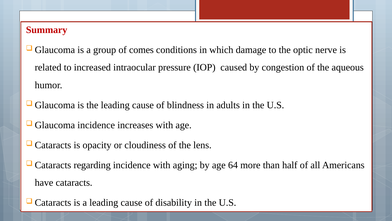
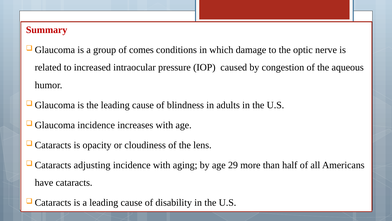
regarding: regarding -> adjusting (92, 165)
64: 64 -> 29 (233, 165)
